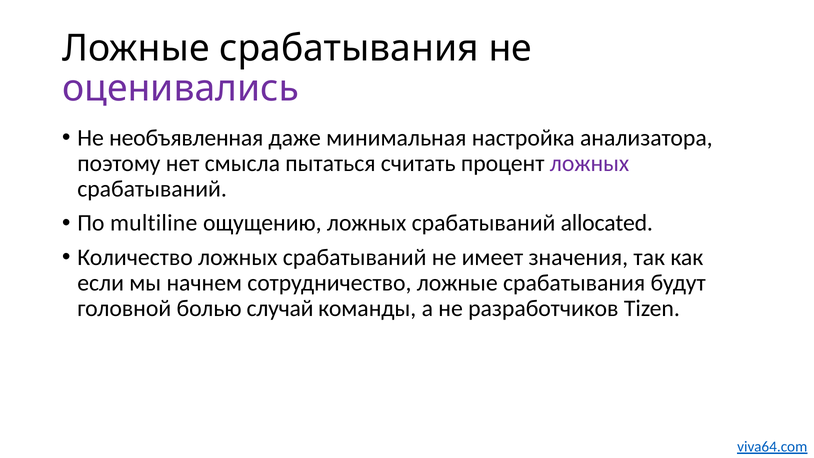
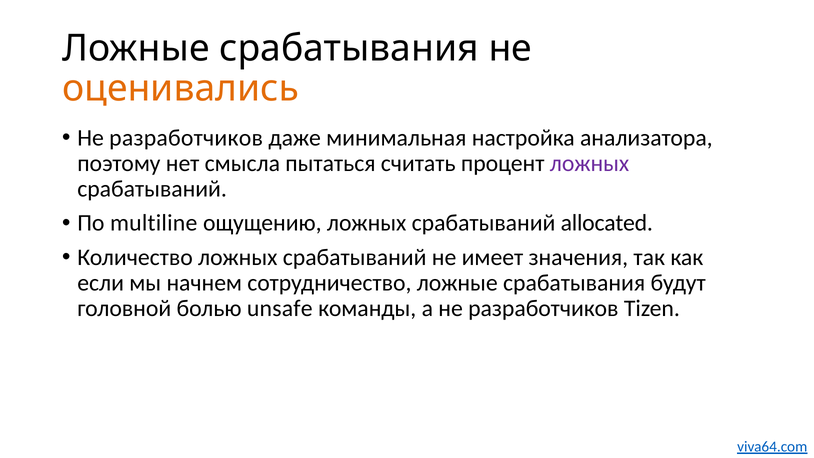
оценивались colour: purple -> orange (181, 89)
необъявленная: необъявленная -> разработчиков (186, 138)
случай: случай -> unsafe (280, 308)
